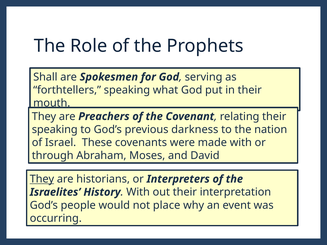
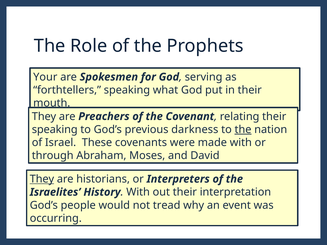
Shall: Shall -> Your (45, 77)
the underline: none -> present (243, 130)
place: place -> tread (167, 205)
